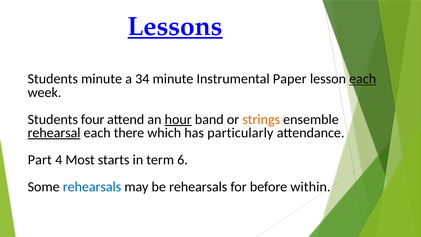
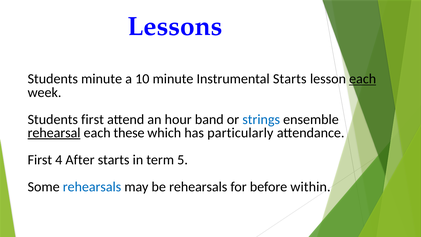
Lessons underline: present -> none (175, 26)
34: 34 -> 10 (142, 79)
Instrumental Paper: Paper -> Starts (290, 79)
Students four: four -> first (93, 119)
hour underline: present -> none (178, 119)
strings colour: orange -> blue (261, 119)
there: there -> these (129, 133)
Part: Part -> First (40, 160)
Most: Most -> After (80, 160)
6: 6 -> 5 (183, 160)
